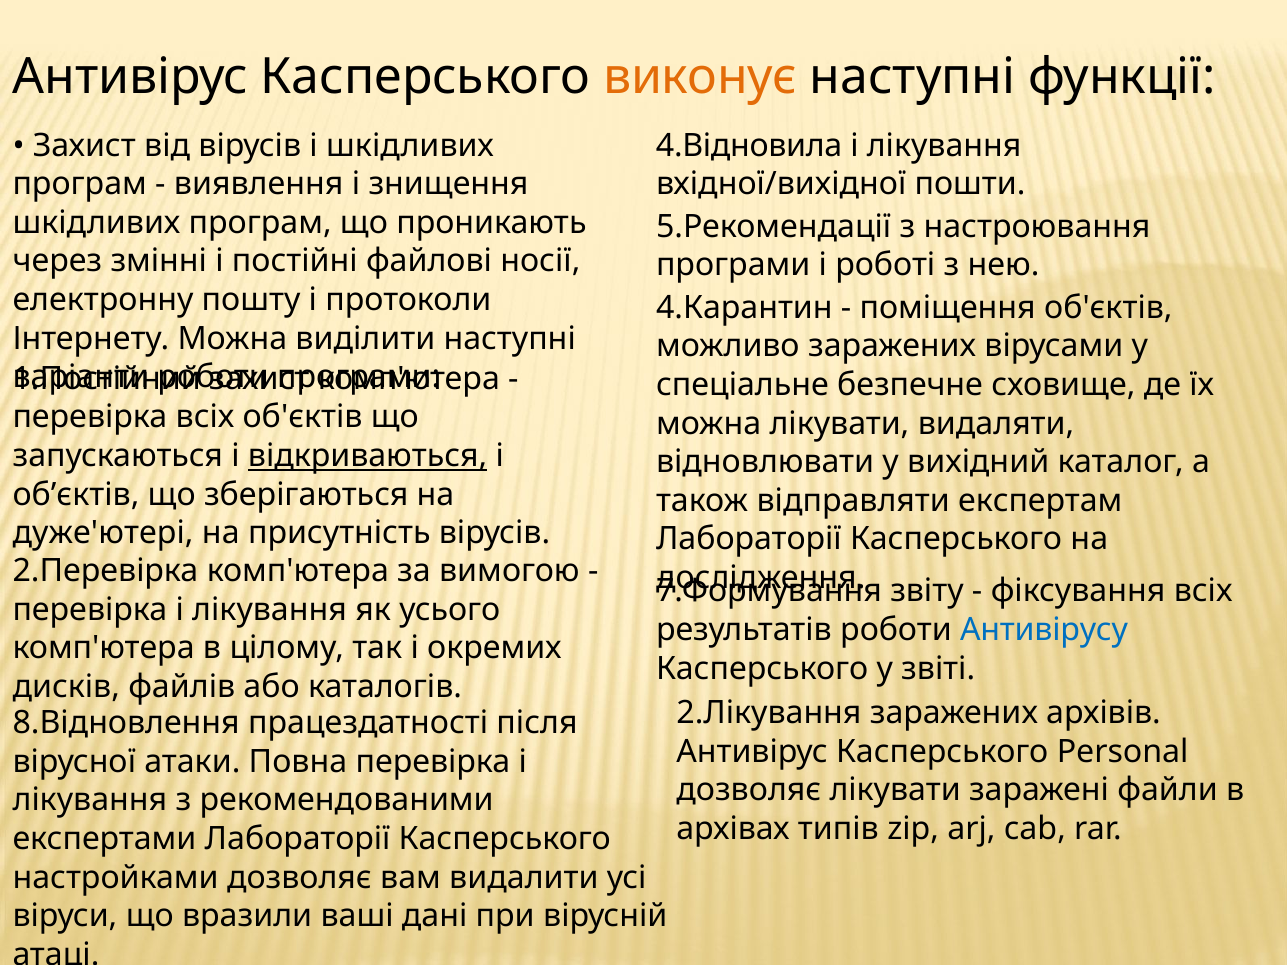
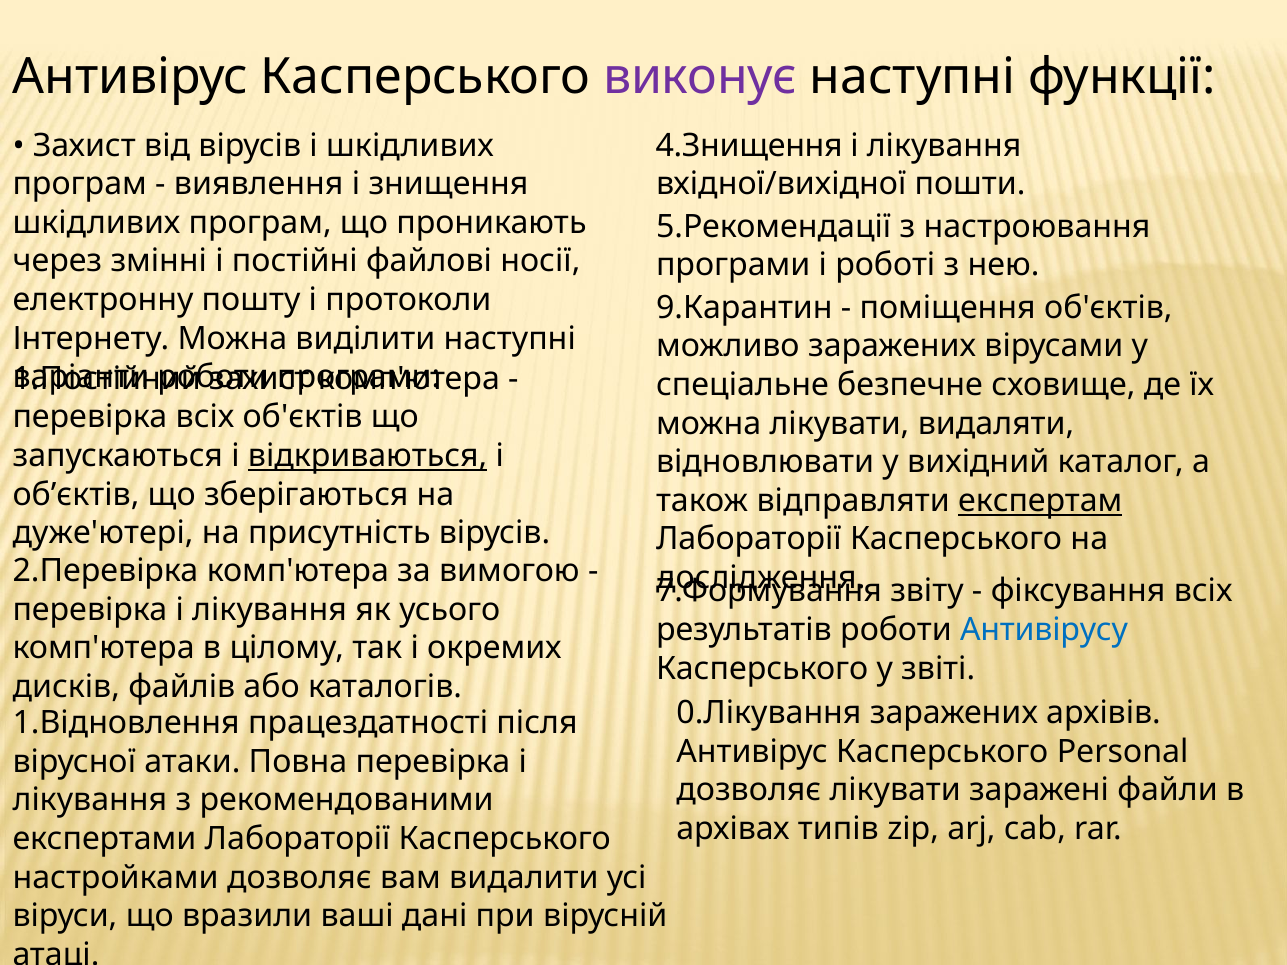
виконує colour: orange -> purple (700, 77)
4.Відновила: 4.Відновила -> 4.Знищення (749, 146)
4.Карантин: 4.Карантин -> 9.Карантин (744, 308)
експертам underline: none -> present (1040, 501)
2.Лікування: 2.Лікування -> 0.Лікування (769, 713)
8.Відновлення: 8.Відновлення -> 1.Відновлення (126, 723)
